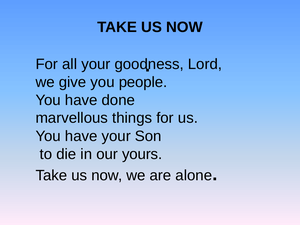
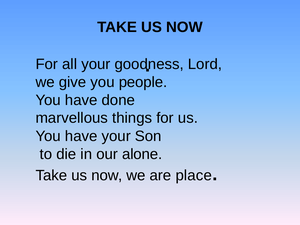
yours: yours -> alone (142, 154)
alone: alone -> place (194, 175)
